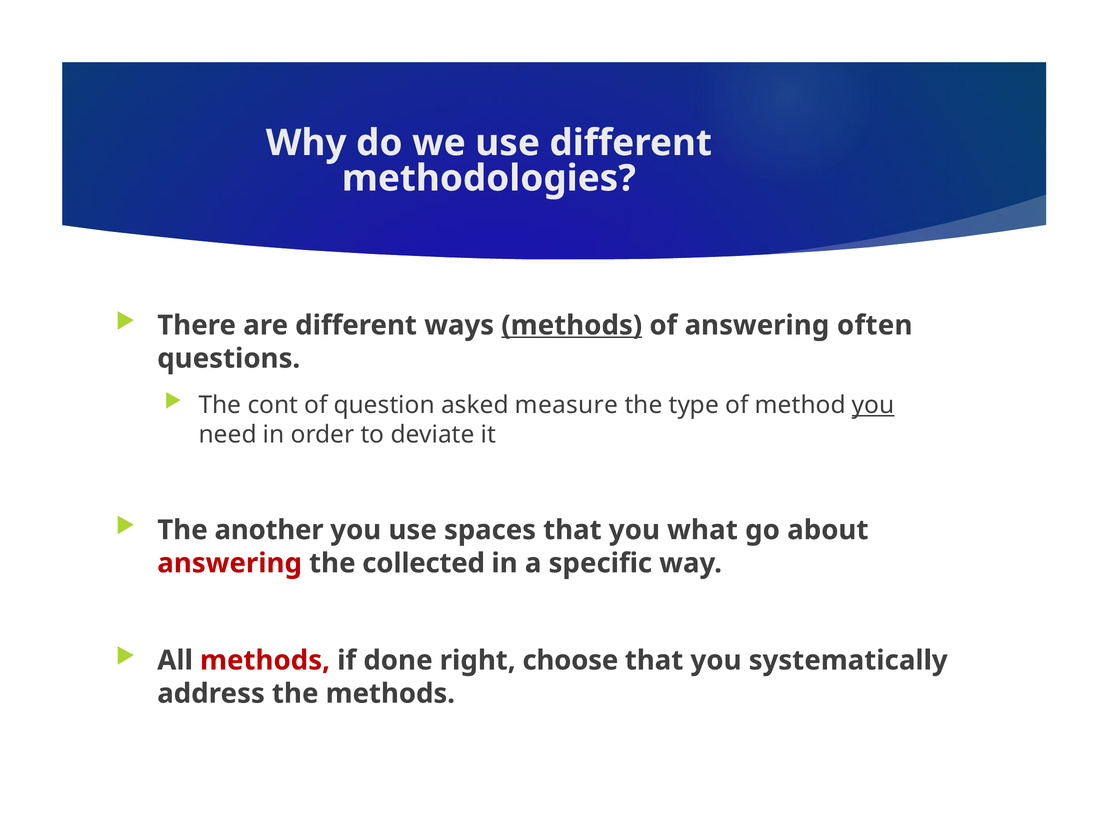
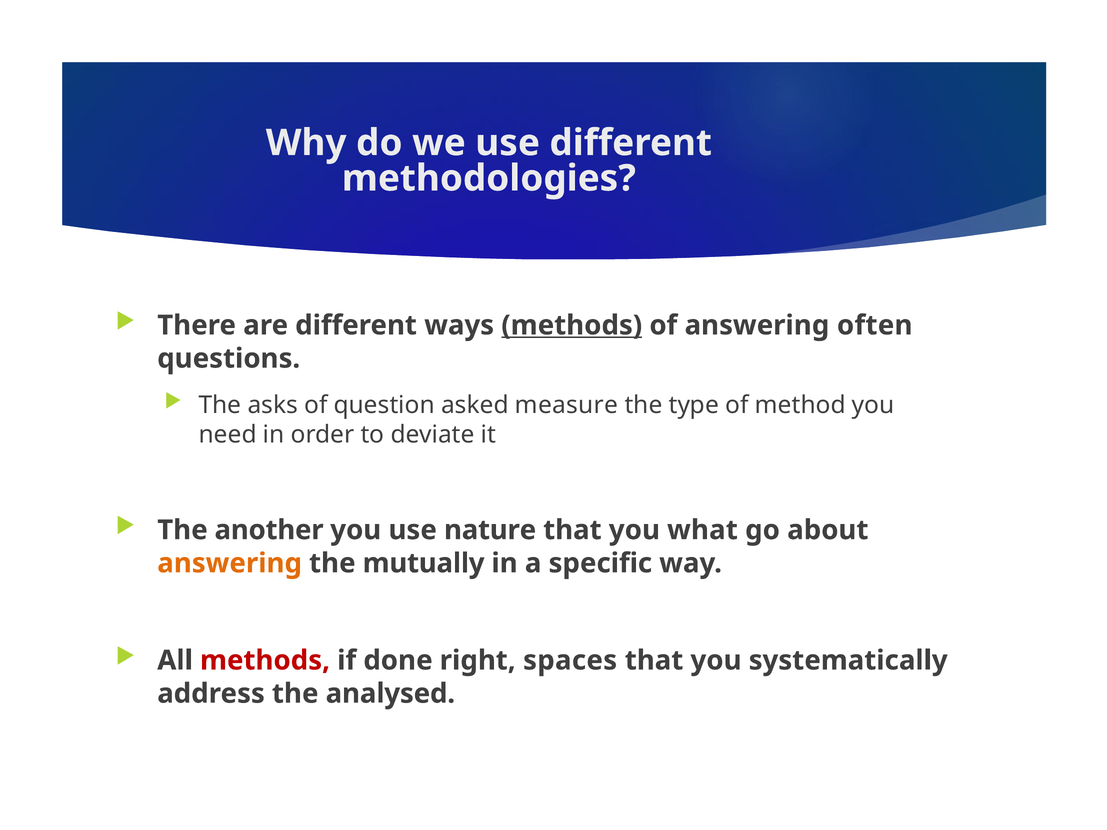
cont: cont -> asks (273, 405)
you underline: present -> none (873, 405)
spaces: spaces -> nature (490, 530)
answering colour: red -> orange (230, 563)
collected: collected -> mutually (424, 563)
choose: choose -> spaces (570, 661)
the methods: methods -> analysed (390, 694)
